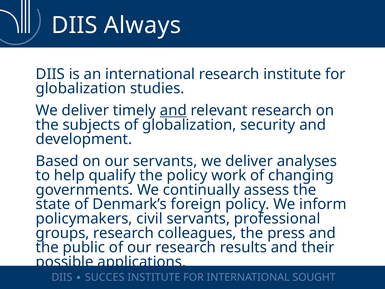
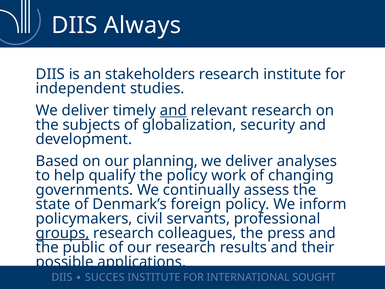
an international: international -> stakeholders (150, 74)
globalization: globalization -> independent (81, 88)
our servants: servants -> planning (165, 161)
groups underline: none -> present (63, 233)
